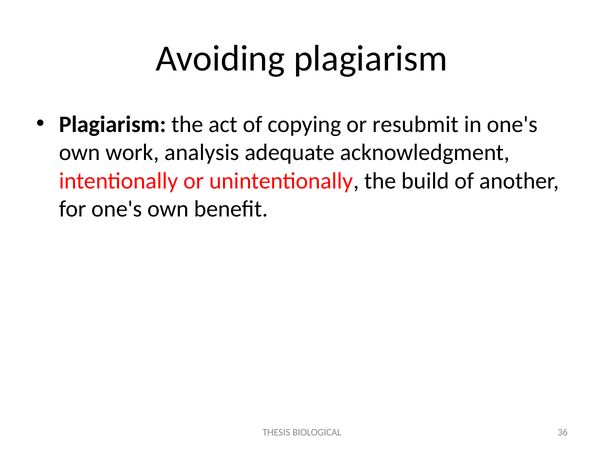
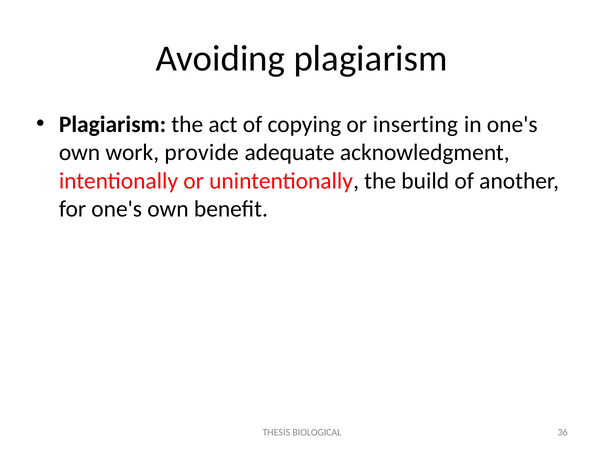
resubmit: resubmit -> inserting (415, 124)
analysis: analysis -> provide (202, 153)
